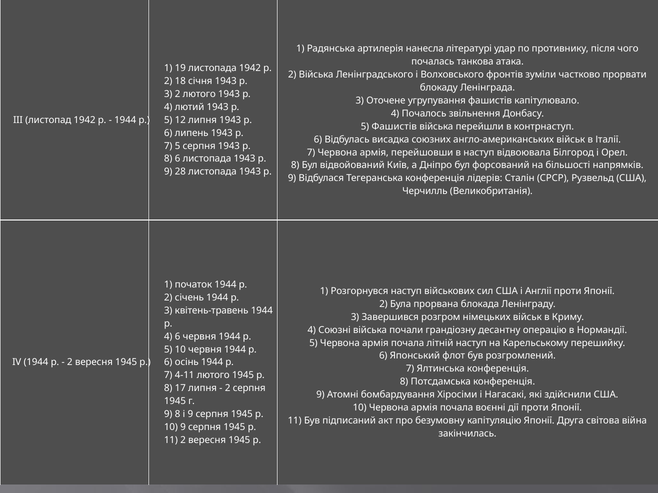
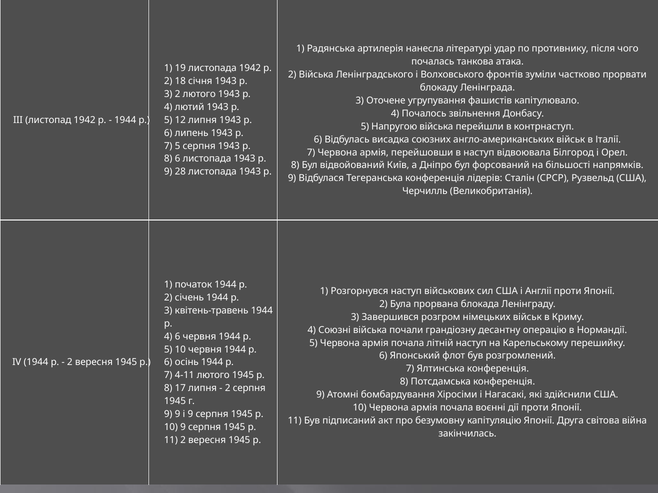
5 Фашистів: Фашистів -> Напругою (394, 127)
9 8: 8 -> 9 (178, 414)
